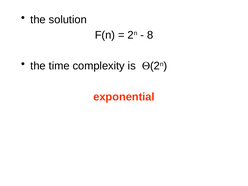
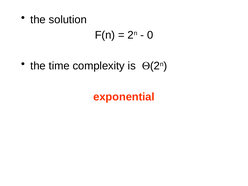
8: 8 -> 0 (150, 35)
